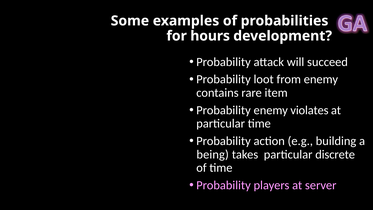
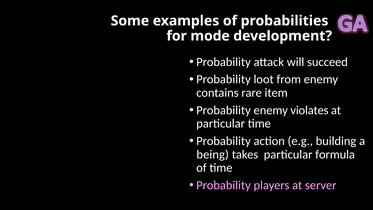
hours: hours -> mode (210, 36)
discrete: discrete -> formula (335, 154)
